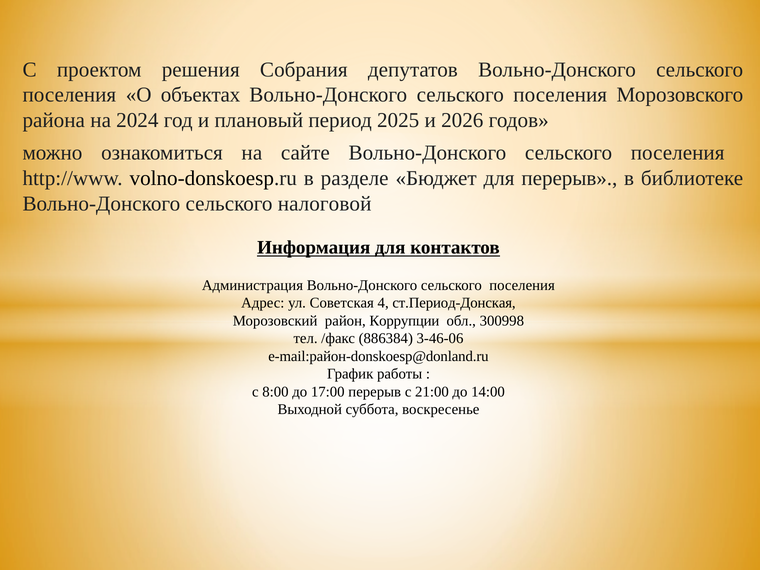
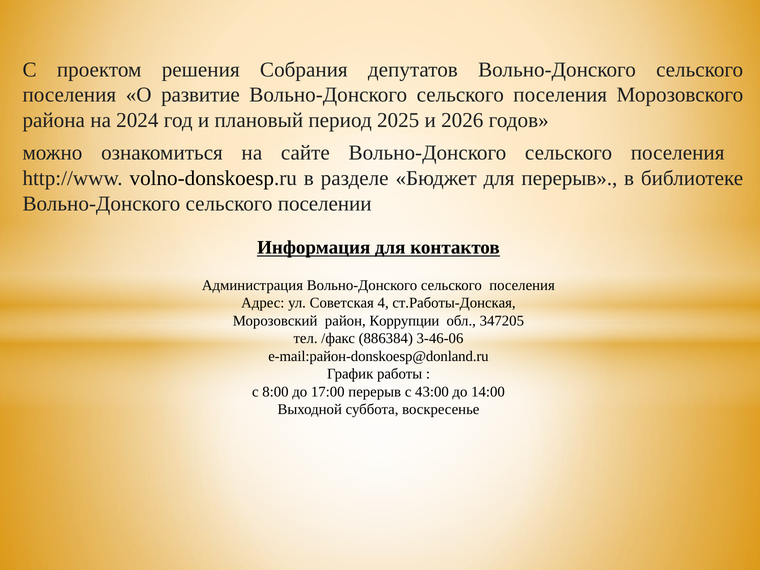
объектах: объектах -> развитие (200, 95)
налоговой: налоговой -> поселении (325, 204)
ст.Период-Донская: ст.Период-Донская -> ст.Работы-Донская (454, 303)
300998: 300998 -> 347205 (502, 321)
21:00: 21:00 -> 43:00 (432, 392)
